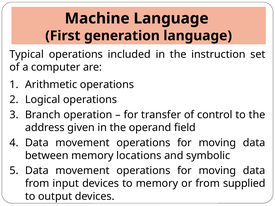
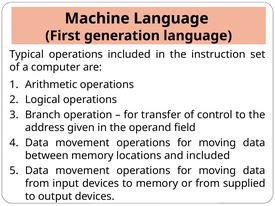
and symbolic: symbolic -> included (208, 156)
